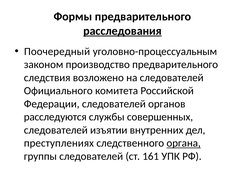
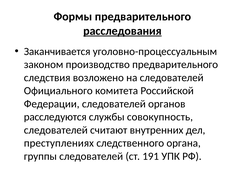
Поочередный: Поочередный -> Заканчивается (57, 51)
совершенных: совершенных -> совокупность (160, 117)
изъятии: изъятии -> считают (109, 130)
органа underline: present -> none (184, 143)
161: 161 -> 191 (151, 156)
